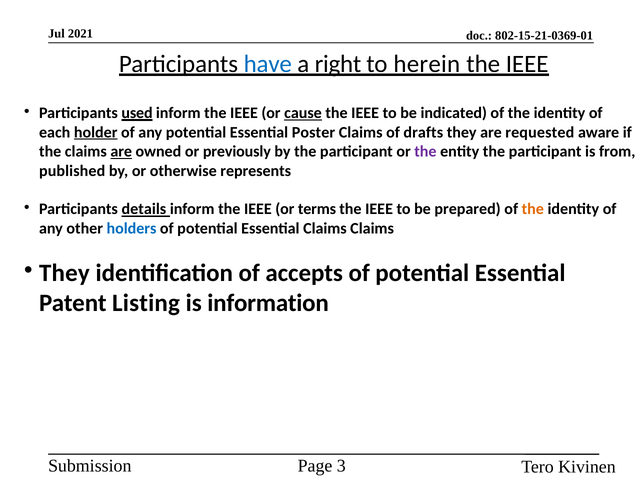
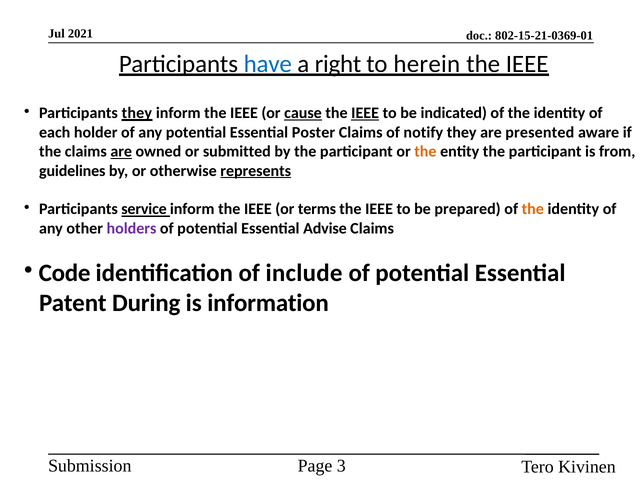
Participants used: used -> they (137, 113)
IEEE underline: none -> present (365, 113)
holder underline: present -> none (96, 132)
drafts: drafts -> notify (423, 132)
requested: requested -> presented (540, 132)
previously: previously -> submitted (237, 152)
the colour: purple -> orange (425, 152)
published: published -> guidelines (72, 171)
represents underline: none -> present (256, 171)
details: details -> service (144, 209)
holders colour: blue -> purple (131, 229)
Essential Claims: Claims -> Advise (325, 229)
They: They -> Code (65, 273)
accepts: accepts -> include (304, 273)
Listing: Listing -> During (146, 303)
